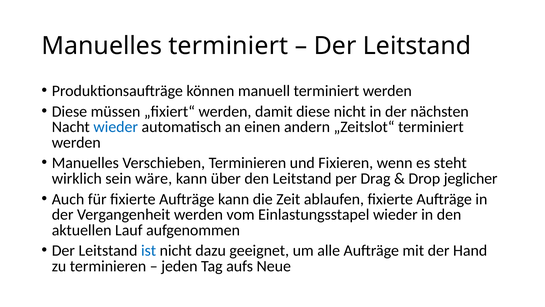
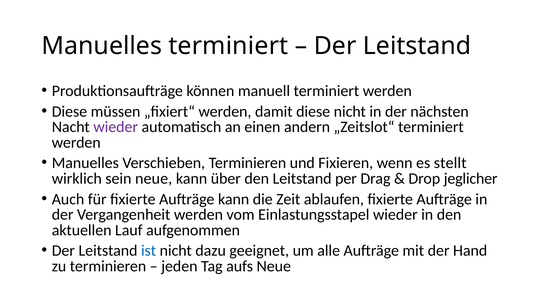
wieder colour: blue -> purple (116, 127)
steht: steht -> stellt (450, 163)
sein wäre: wäre -> neue (154, 178)
